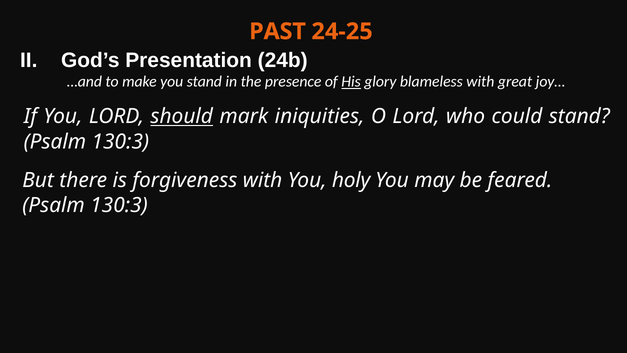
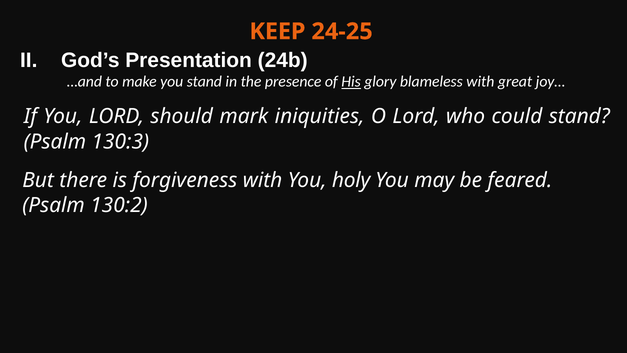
PAST: PAST -> KEEP (277, 31)
should underline: present -> none (182, 116)
130:3: 130:3 -> 130:2 (119, 205)
